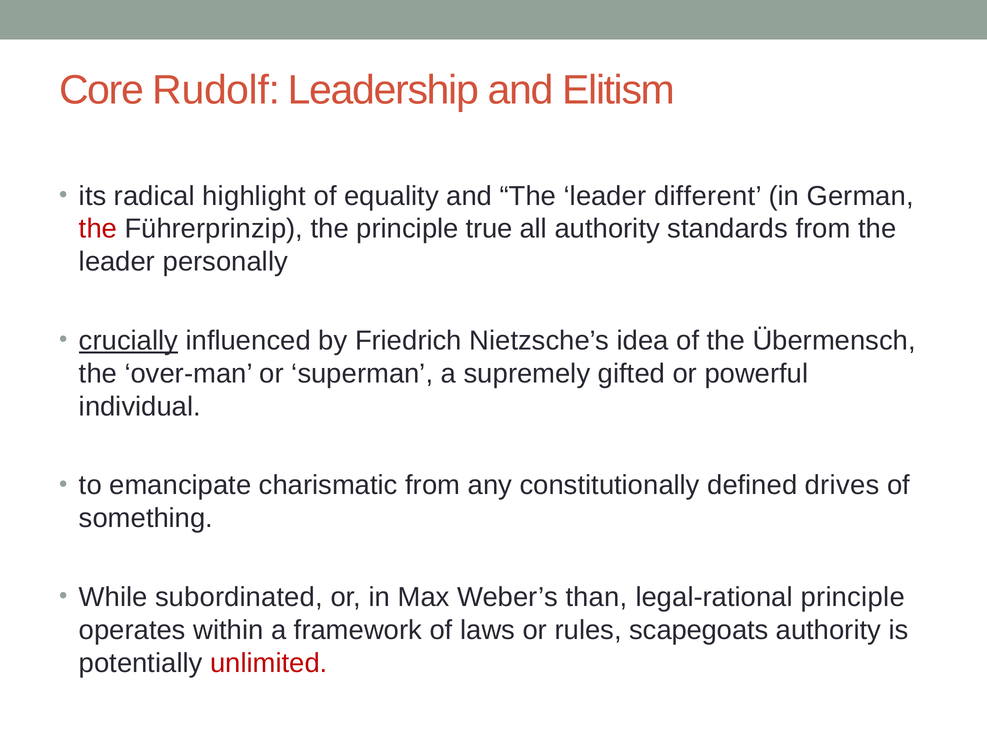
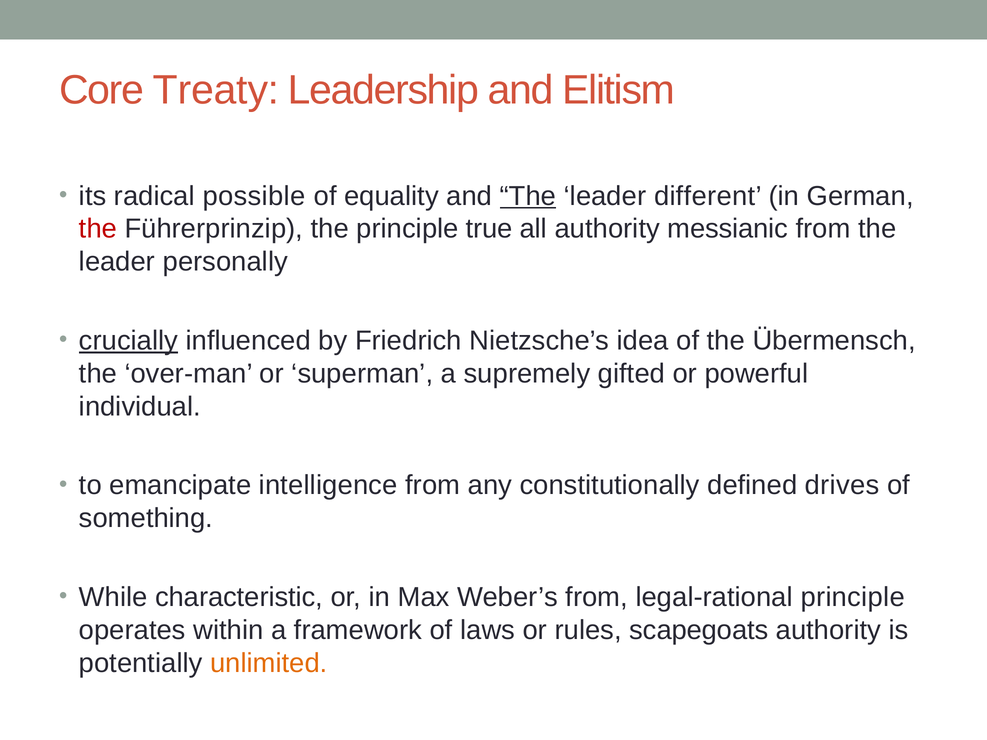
Rudolf: Rudolf -> Treaty (216, 90)
highlight: highlight -> possible (254, 196)
The underline: none -> present (528, 196)
standards: standards -> messianic (728, 229)
charismatic: charismatic -> intelligence (328, 486)
subordinated: subordinated -> characteristic (239, 597)
Weber’s than: than -> from (597, 597)
unlimited colour: red -> orange (269, 663)
